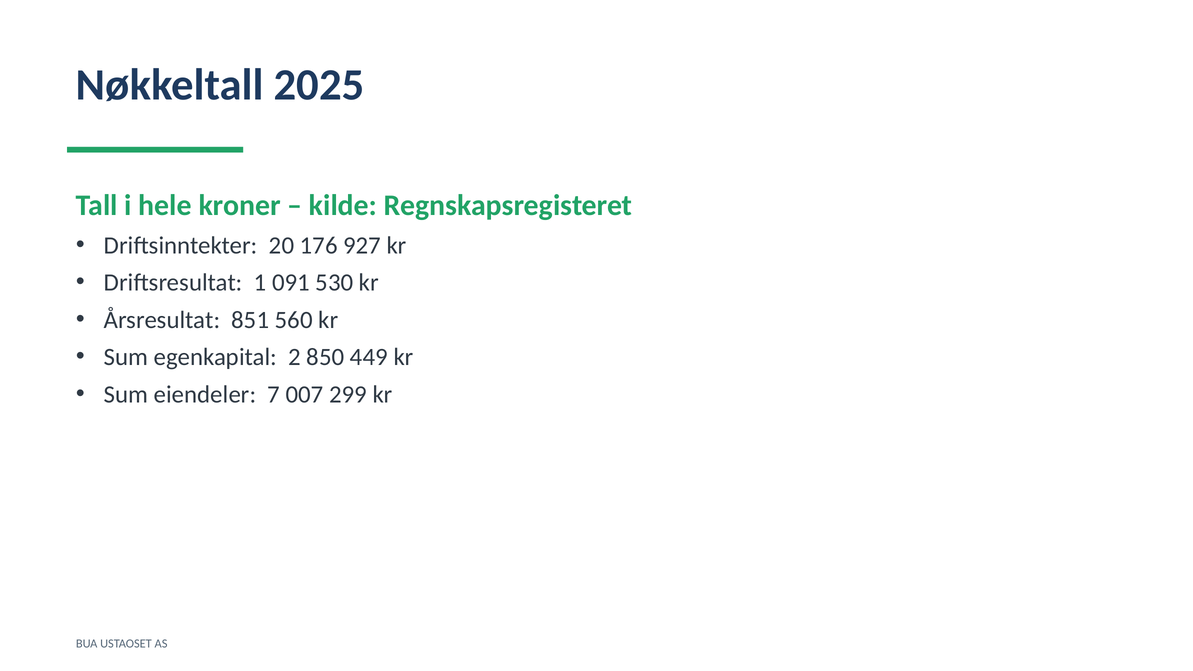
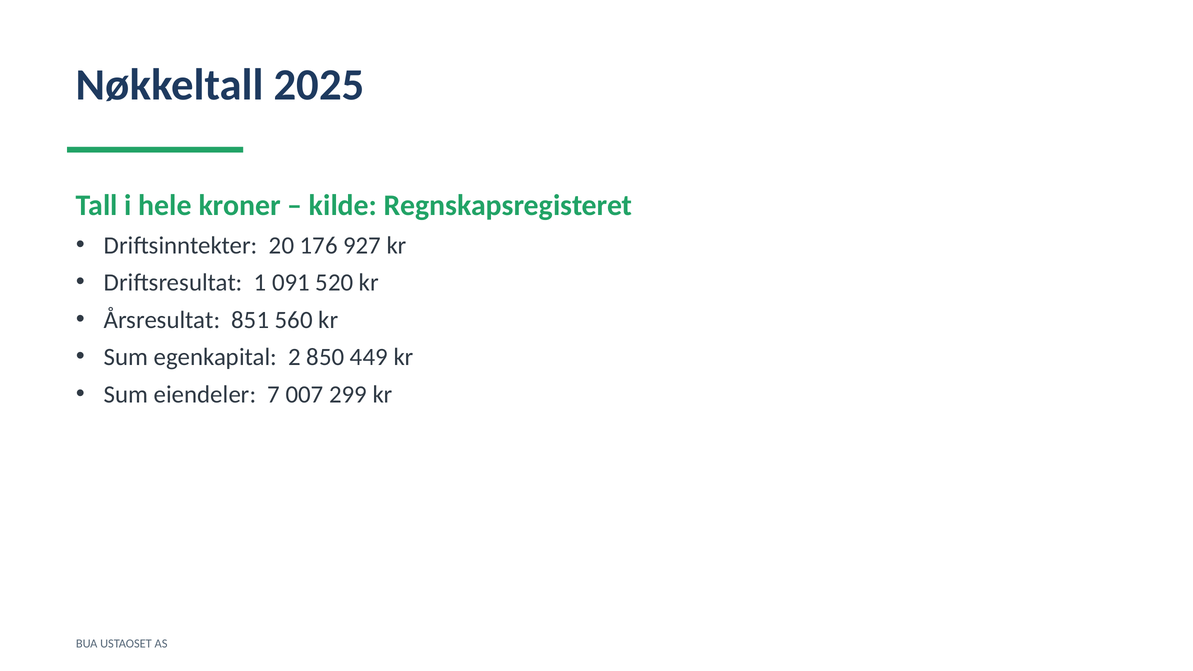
530: 530 -> 520 (334, 283)
